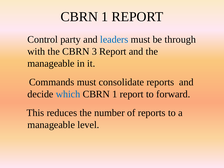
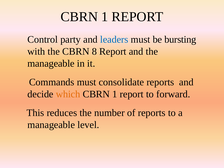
through: through -> bursting (180, 40)
3: 3 -> 8 (94, 51)
which colour: blue -> orange (68, 94)
